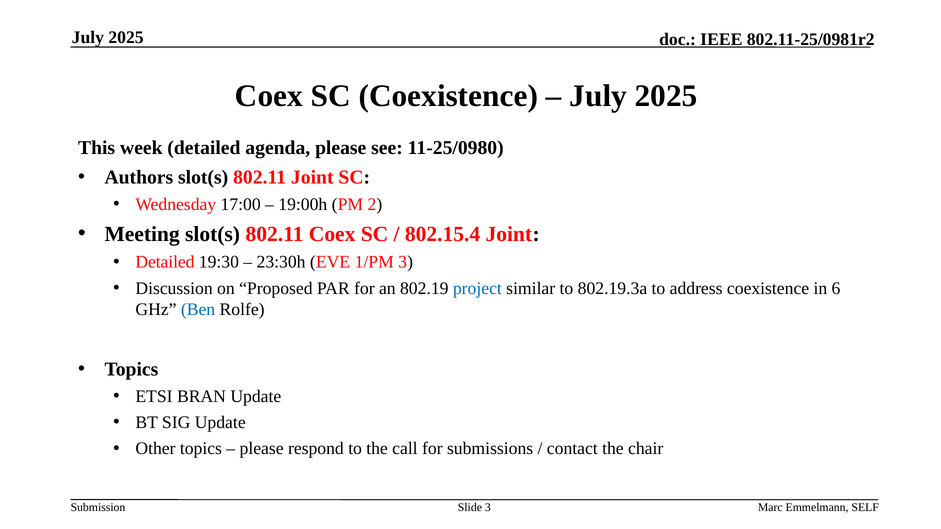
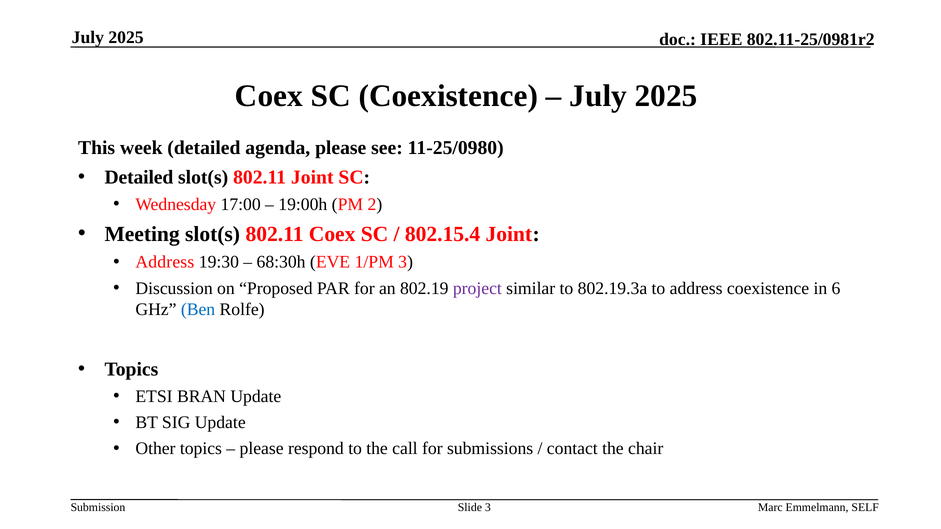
Authors: Authors -> Detailed (139, 177)
Detailed: Detailed -> Address (165, 262)
23:30h: 23:30h -> 68:30h (281, 262)
project colour: blue -> purple (477, 288)
